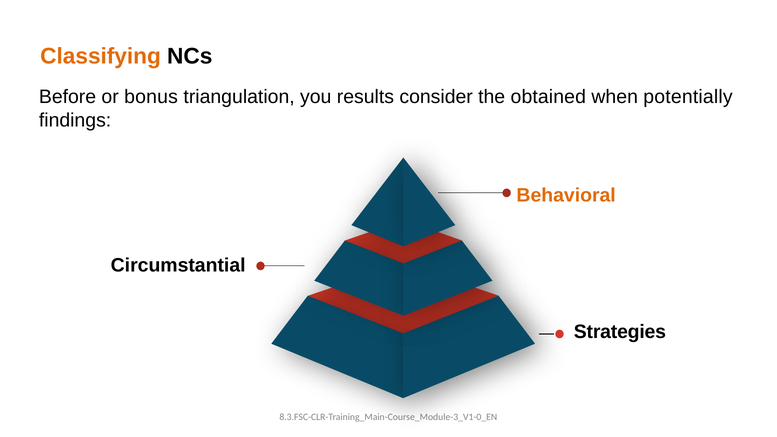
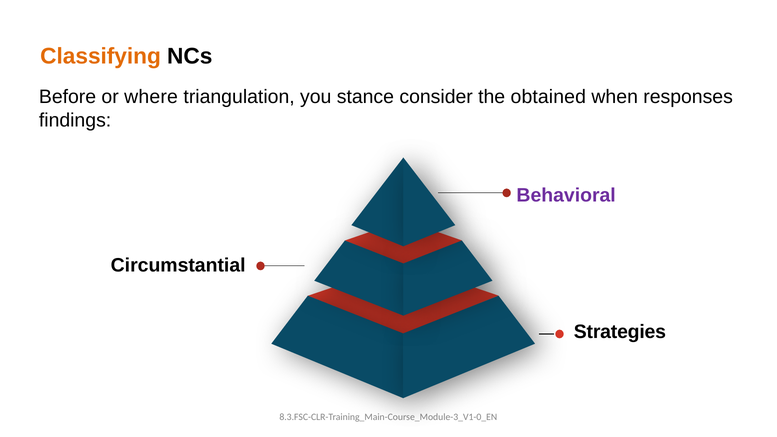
bonus: bonus -> where (151, 97)
results: results -> stance (365, 97)
potentially: potentially -> responses (688, 97)
Behavioral colour: orange -> purple (566, 195)
